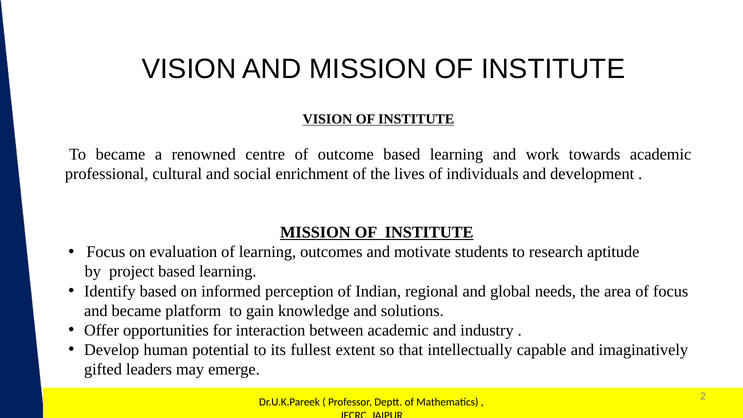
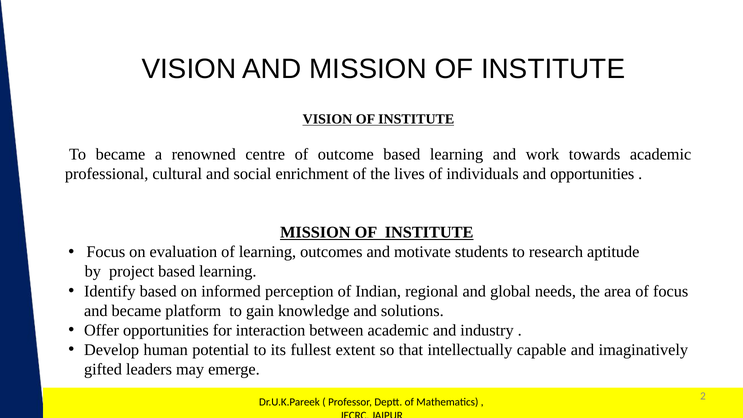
and development: development -> opportunities (592, 174)
